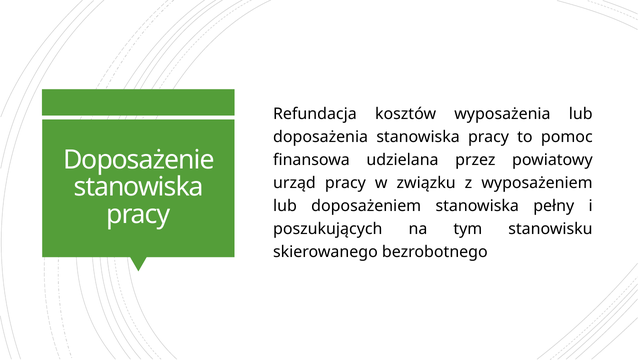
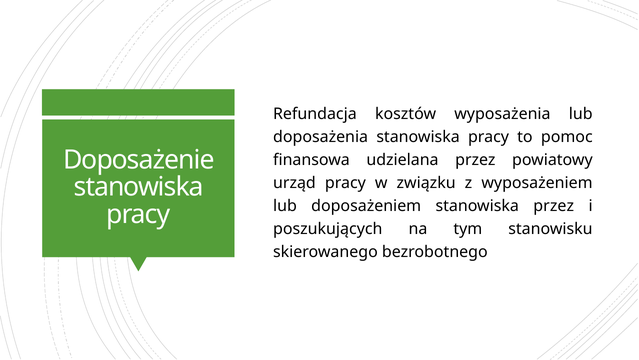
stanowiska pełny: pełny -> przez (554, 206)
